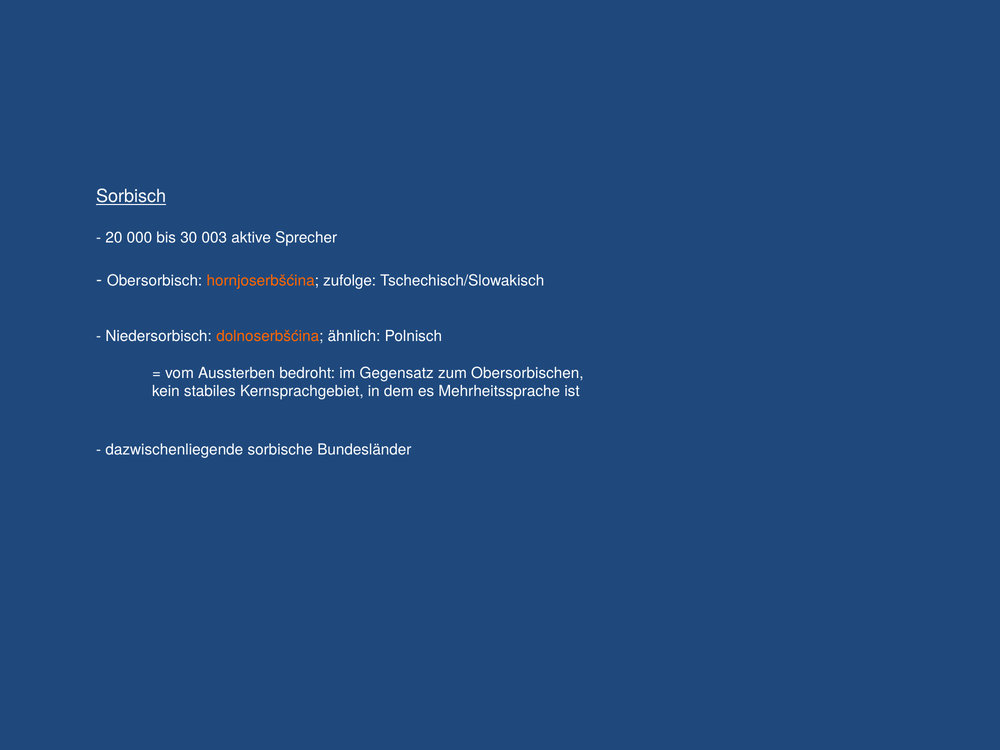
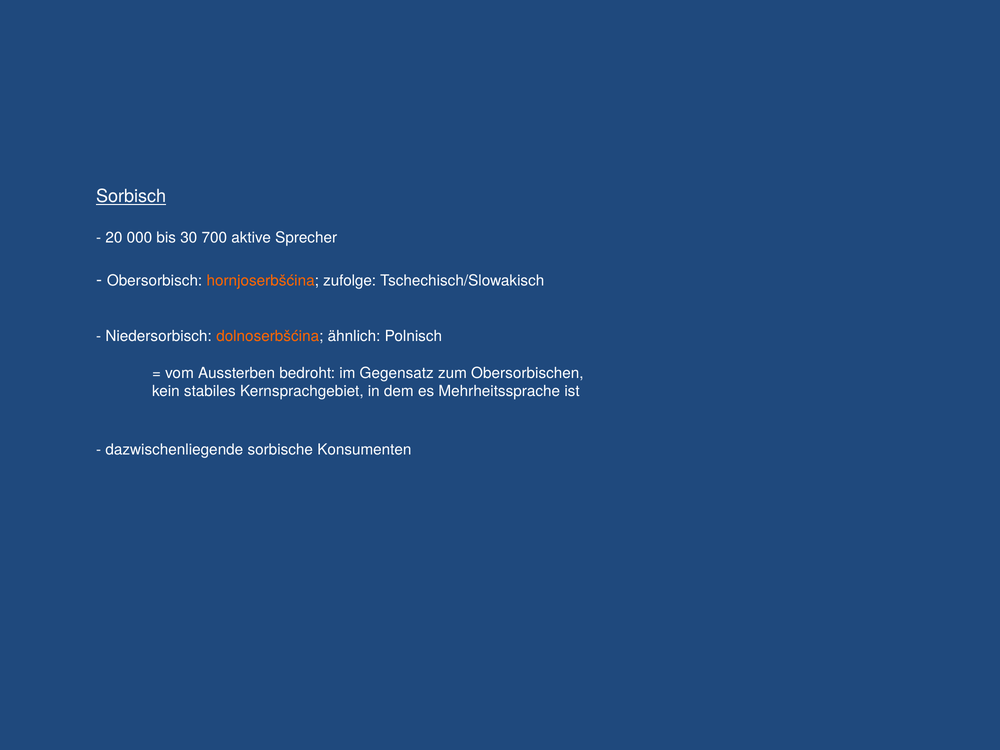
003: 003 -> 700 (214, 238)
Bundesländer: Bundesländer -> Konsumenten (364, 450)
